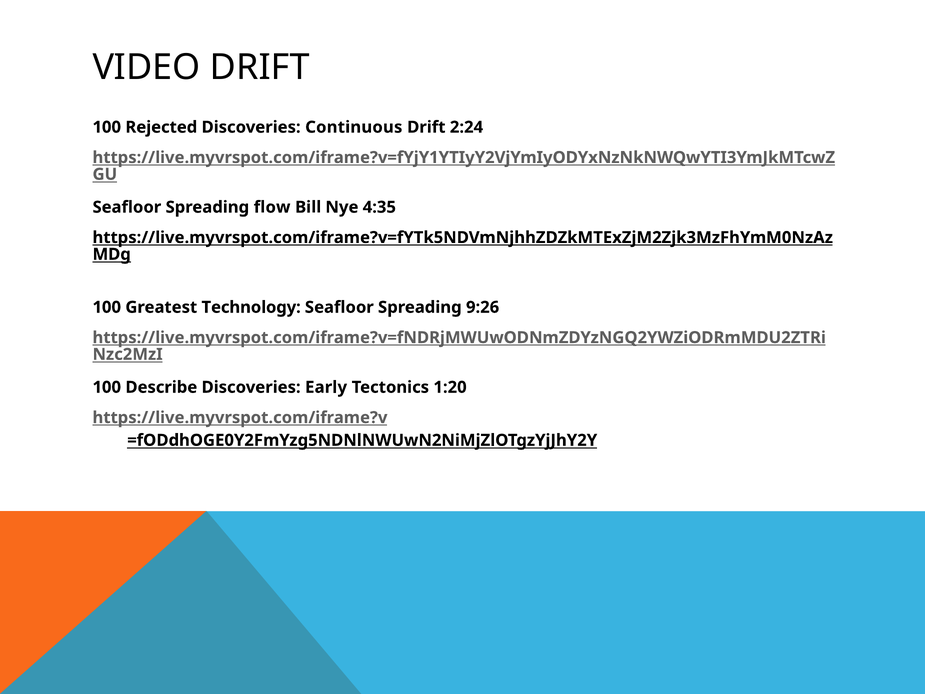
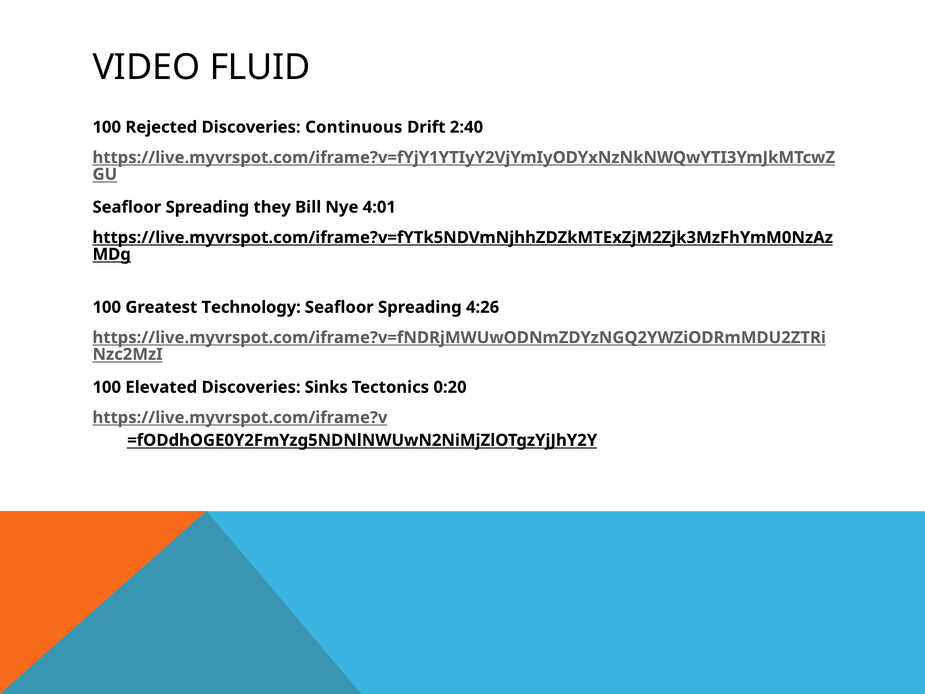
VIDEO DRIFT: DRIFT -> FLUID (260, 67)
2:24: 2:24 -> 2:40 (466, 127)
flow: flow -> they (272, 207)
4:35: 4:35 -> 4:01 (379, 207)
9:26: 9:26 -> 4:26 (483, 307)
Describe: Describe -> Elevated (161, 387)
Early: Early -> Sinks (326, 387)
1:20: 1:20 -> 0:20 (450, 387)
